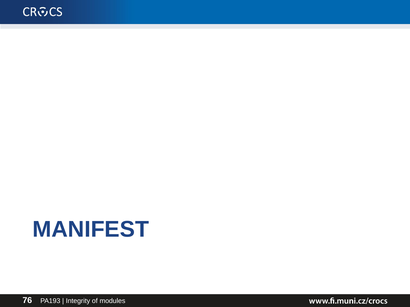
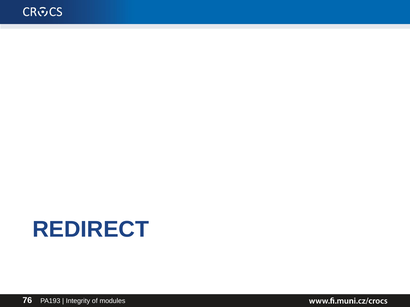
MANIFEST: MANIFEST -> REDIRECT (91, 230)
